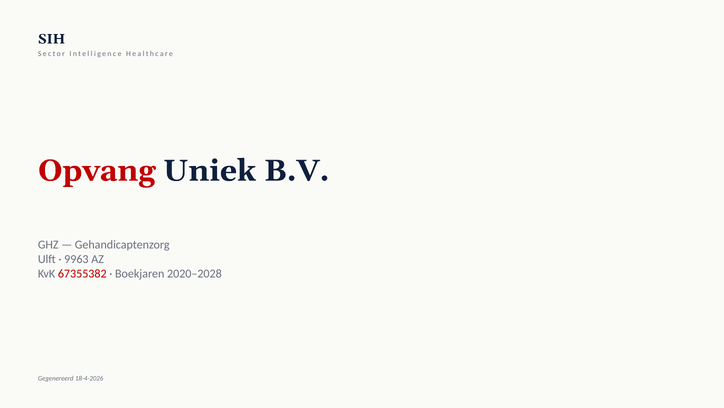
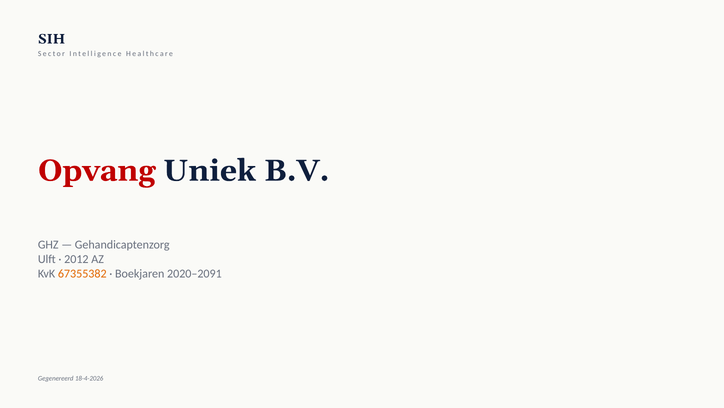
9963: 9963 -> 2012 (76, 259)
67355382 colour: red -> orange (82, 273)
2020–2028: 2020–2028 -> 2020–2091 (194, 273)
